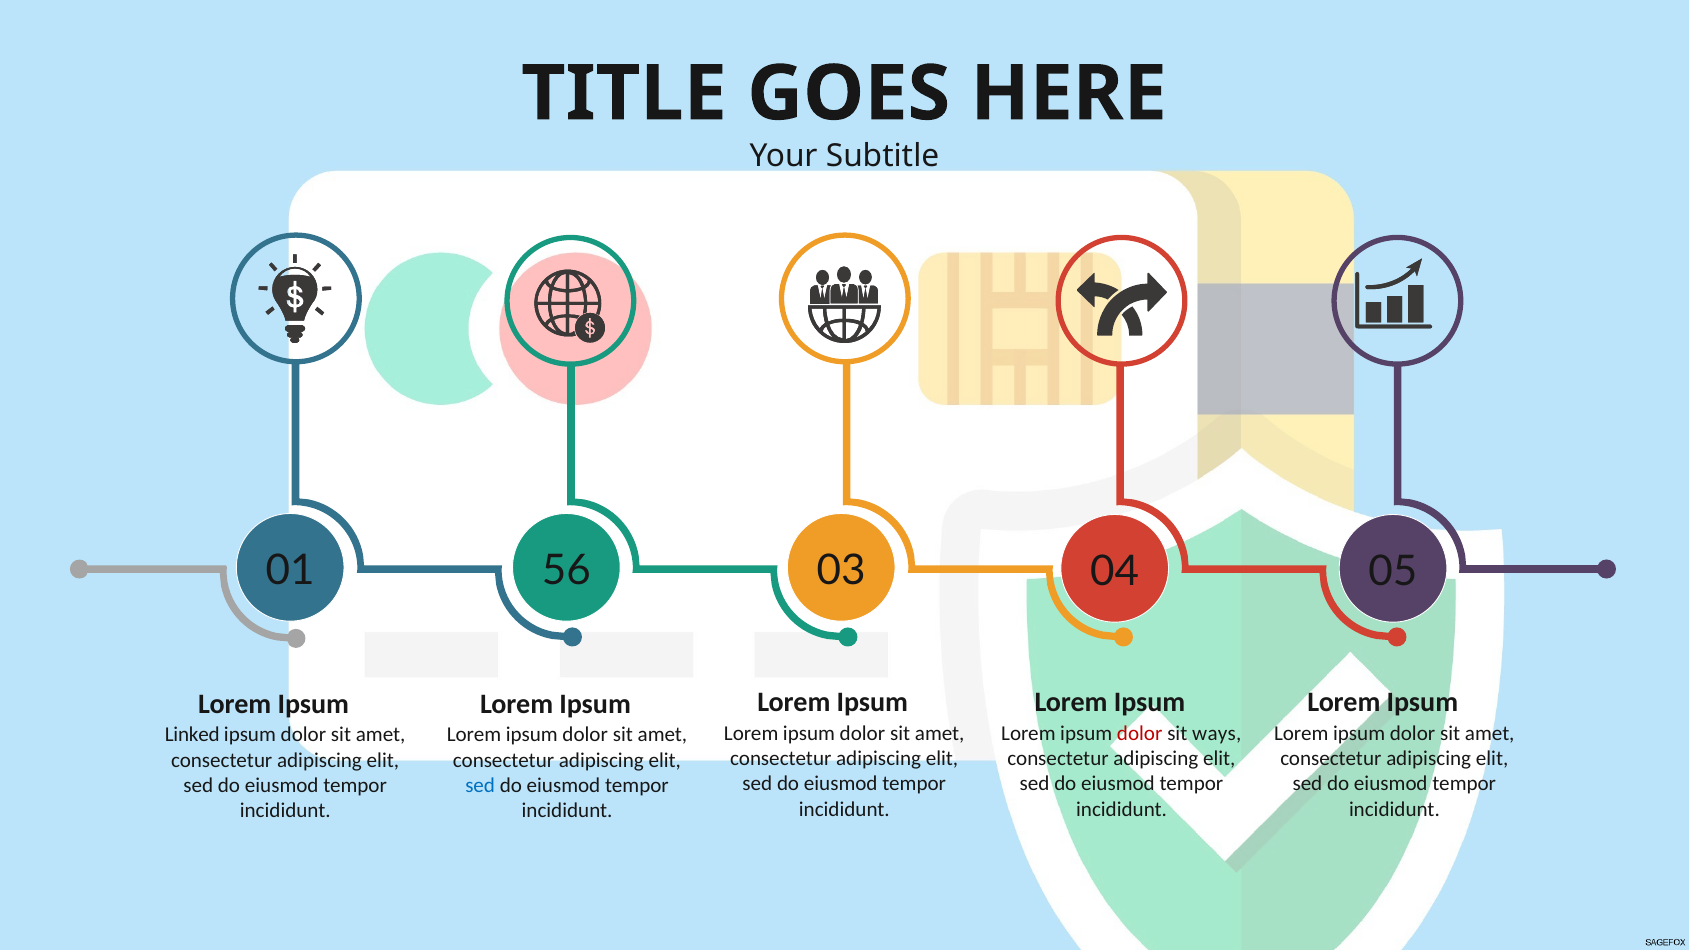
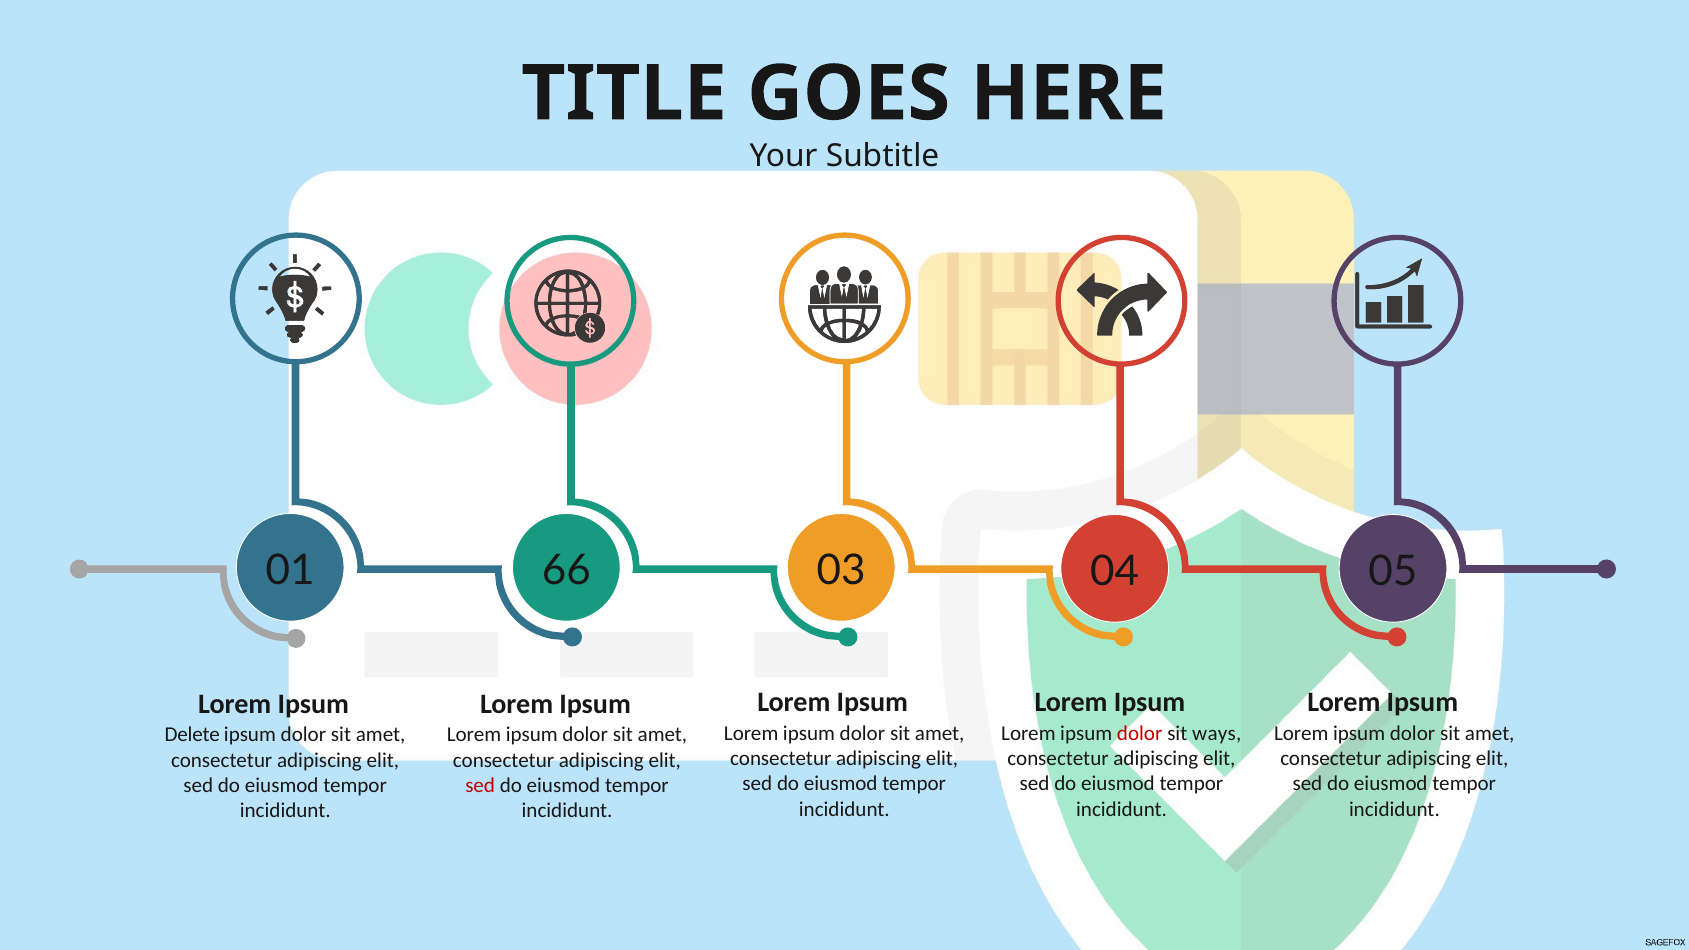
56: 56 -> 66 (566, 570)
Linked: Linked -> Delete (192, 735)
sed colour: blue -> red (480, 786)
